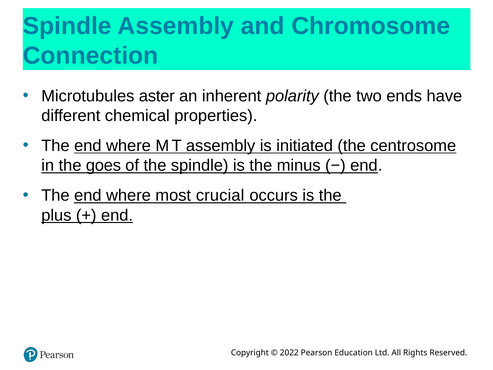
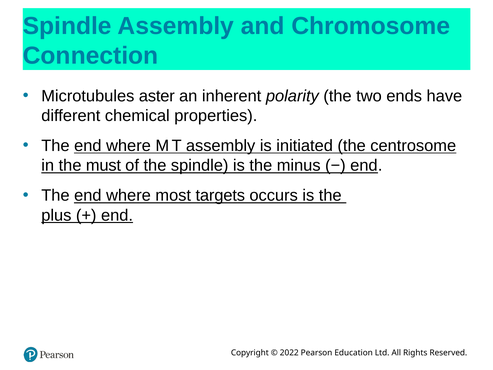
goes: goes -> must (103, 165)
crucial: crucial -> targets (220, 195)
